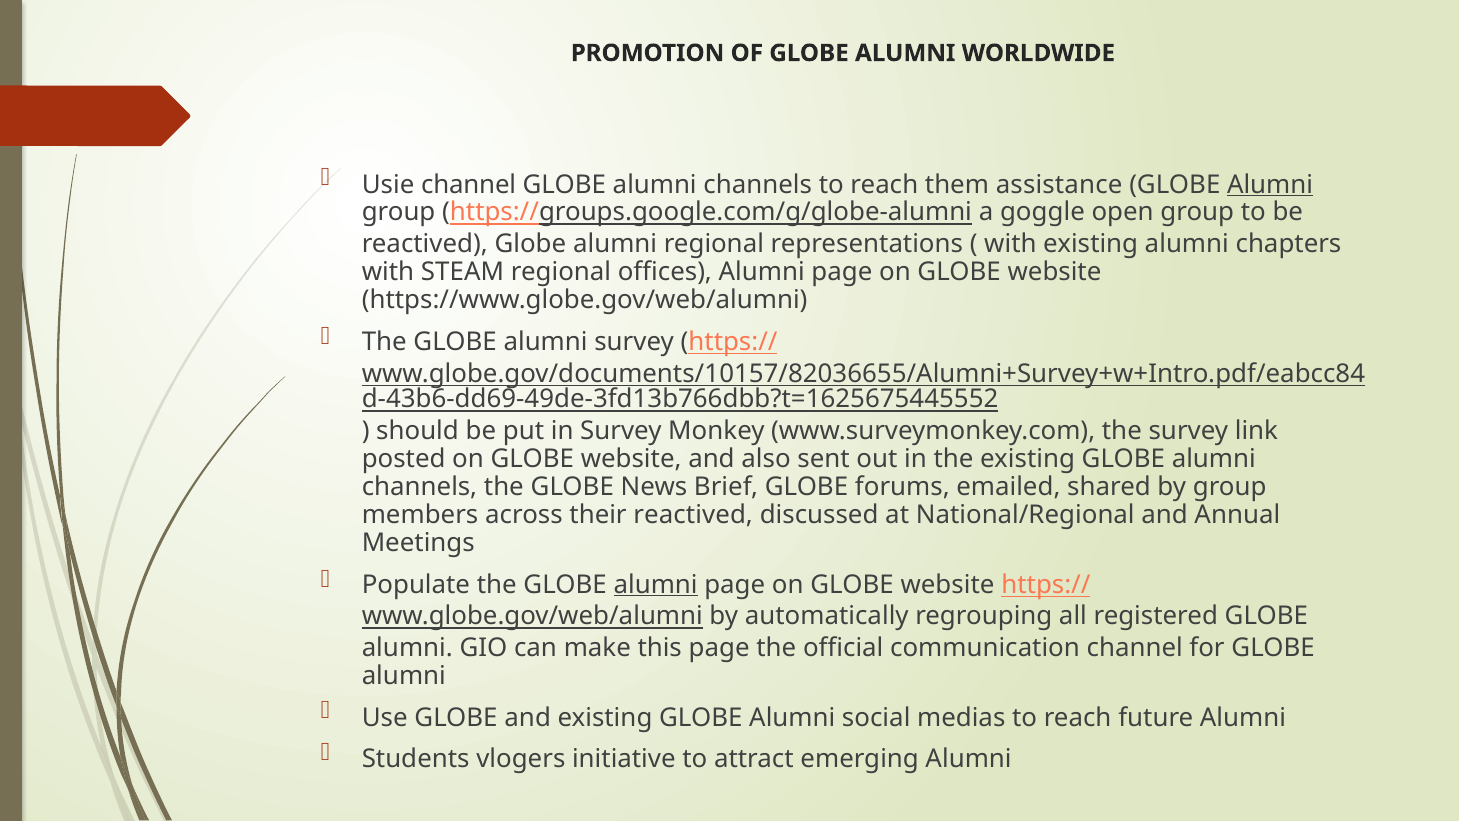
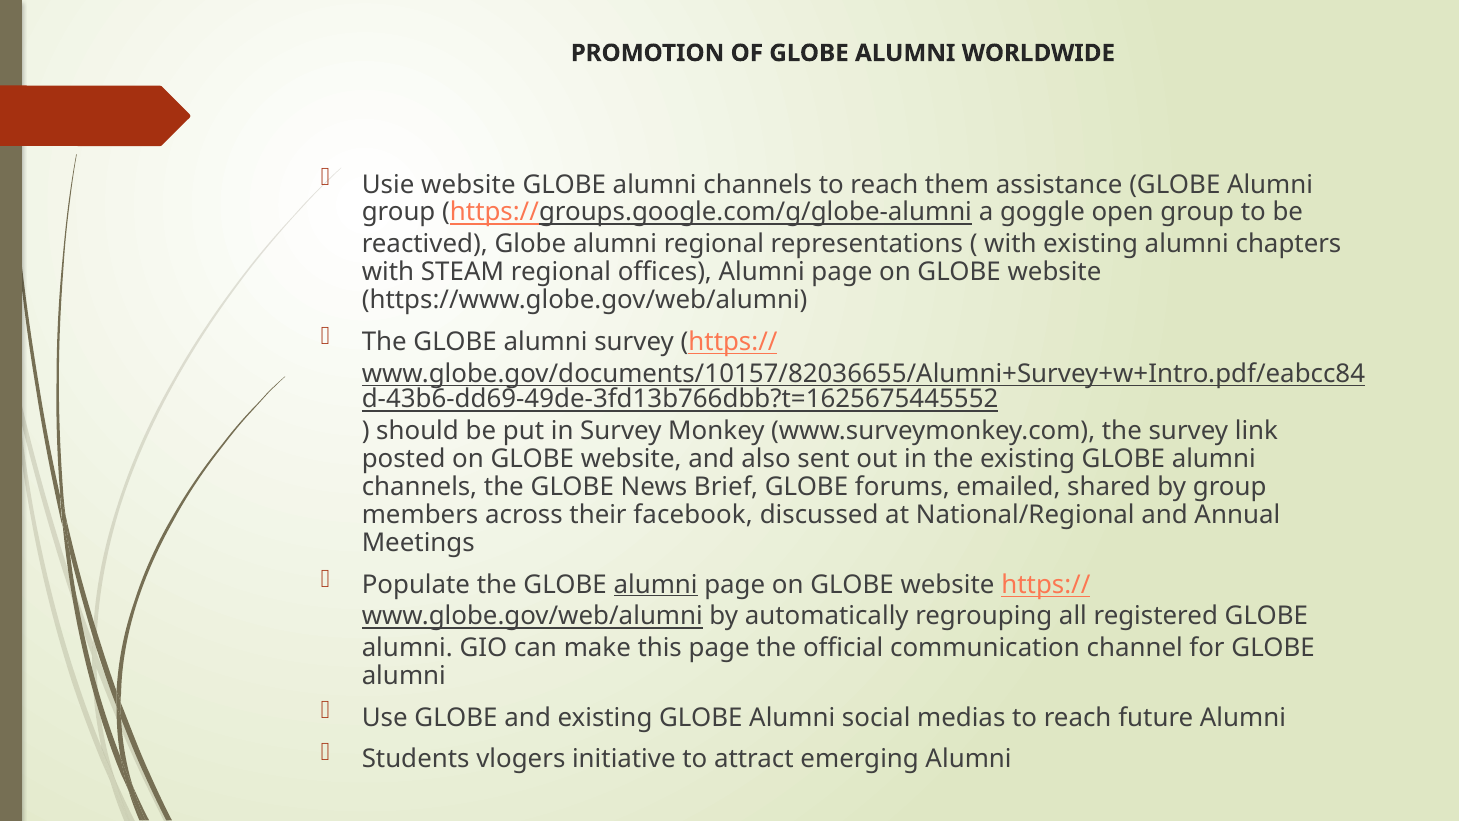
Usie channel: channel -> website (468, 184)
Alumni underline: present -> none (1270, 184)
their reactived: reactived -> facebook (693, 515)
